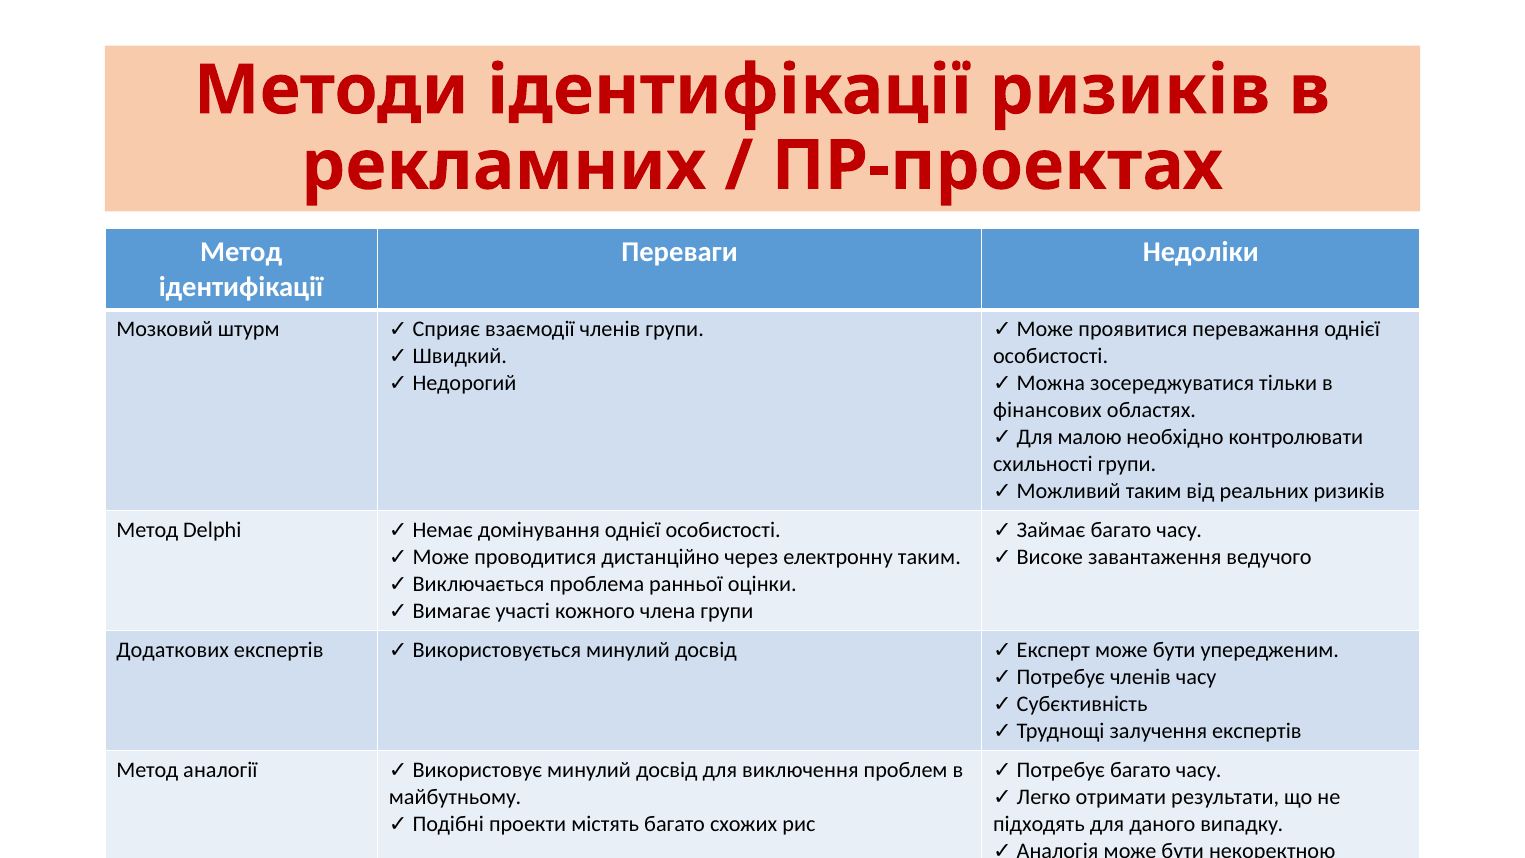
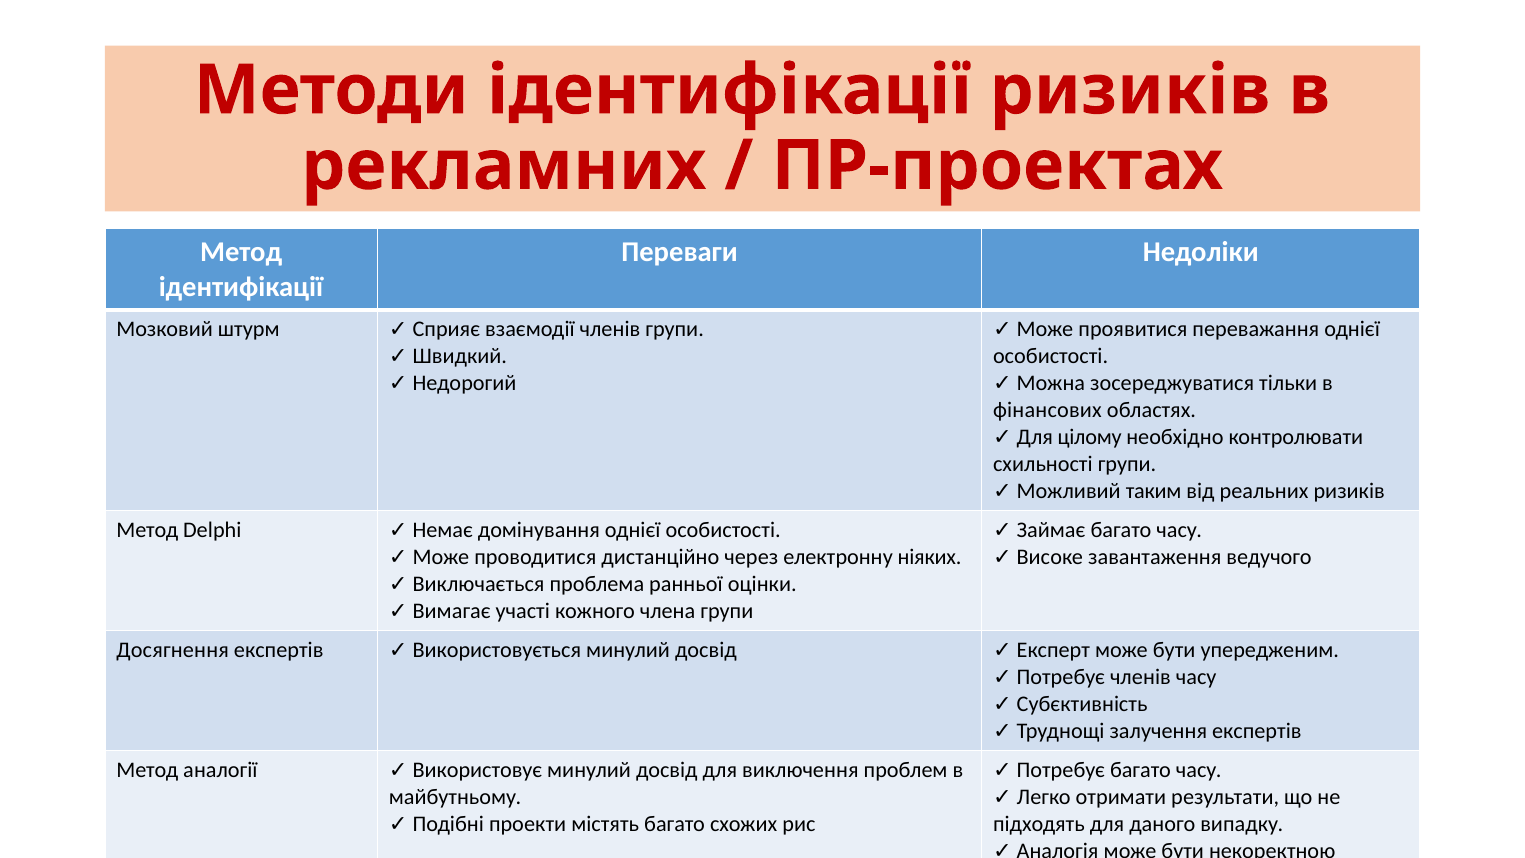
малою: малою -> цілому (1090, 437)
електронну таким: таким -> ніяких (930, 557)
Додаткових: Додаткових -> Досягнення (173, 650)
